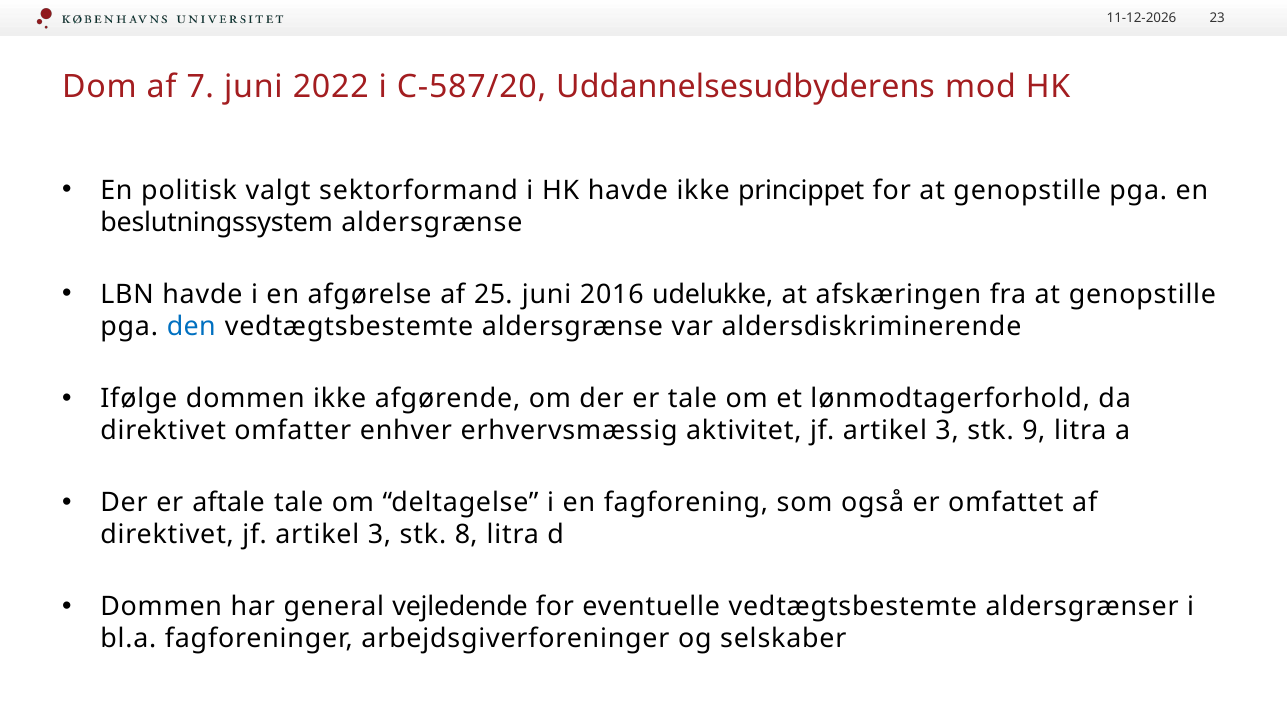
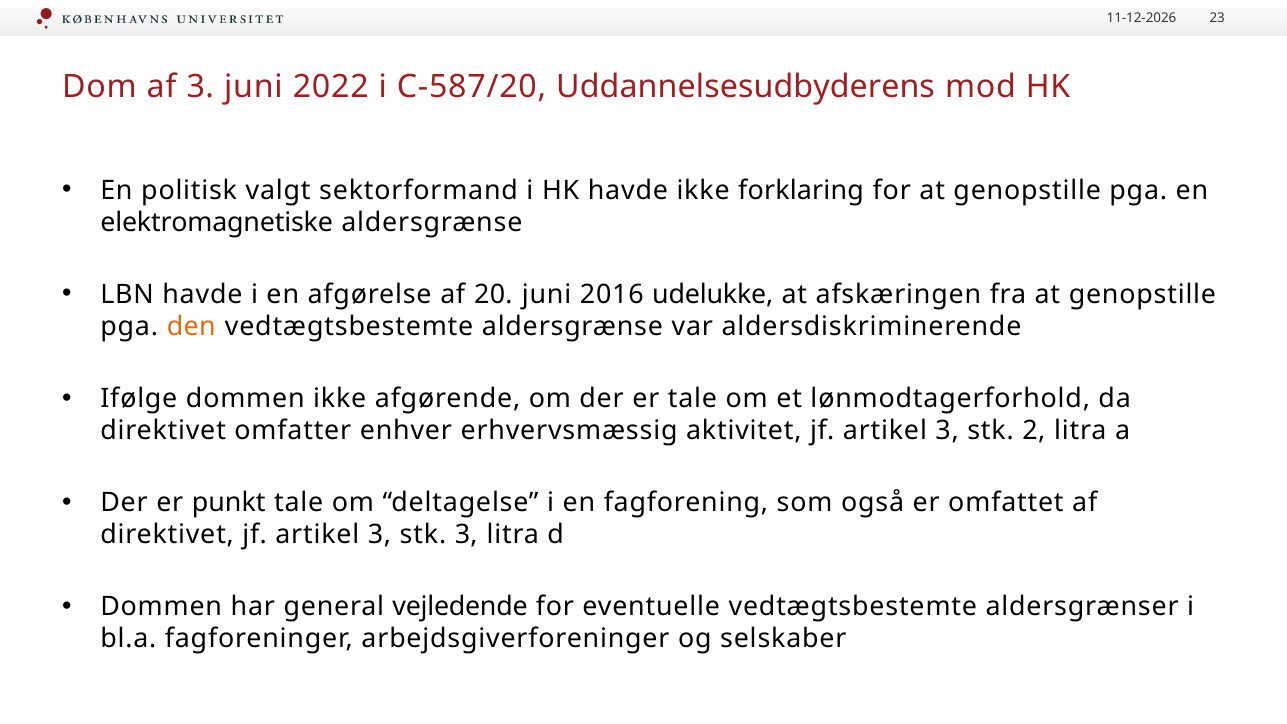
af 7: 7 -> 3 (200, 87)
princippet: princippet -> forklaring (801, 191)
beslutningssystem: beslutningssystem -> elektromagnetiske (217, 223)
25: 25 -> 20 (493, 295)
den colour: blue -> orange (191, 327)
9: 9 -> 2 (1034, 431)
aftale: aftale -> punkt (229, 503)
stk 8: 8 -> 3 (466, 535)
